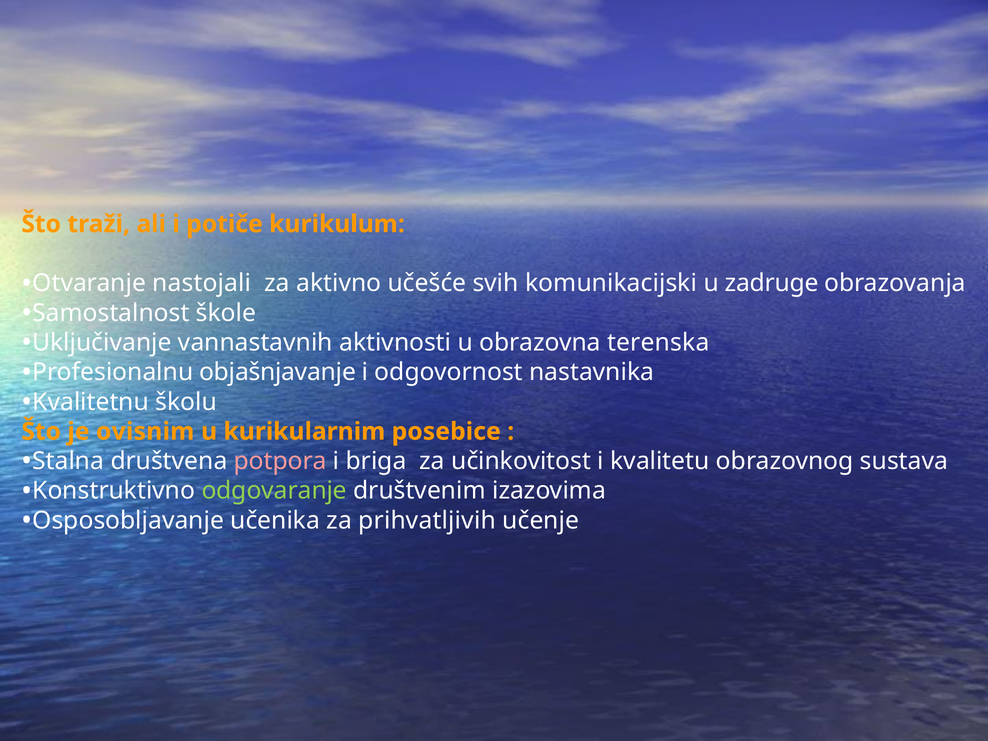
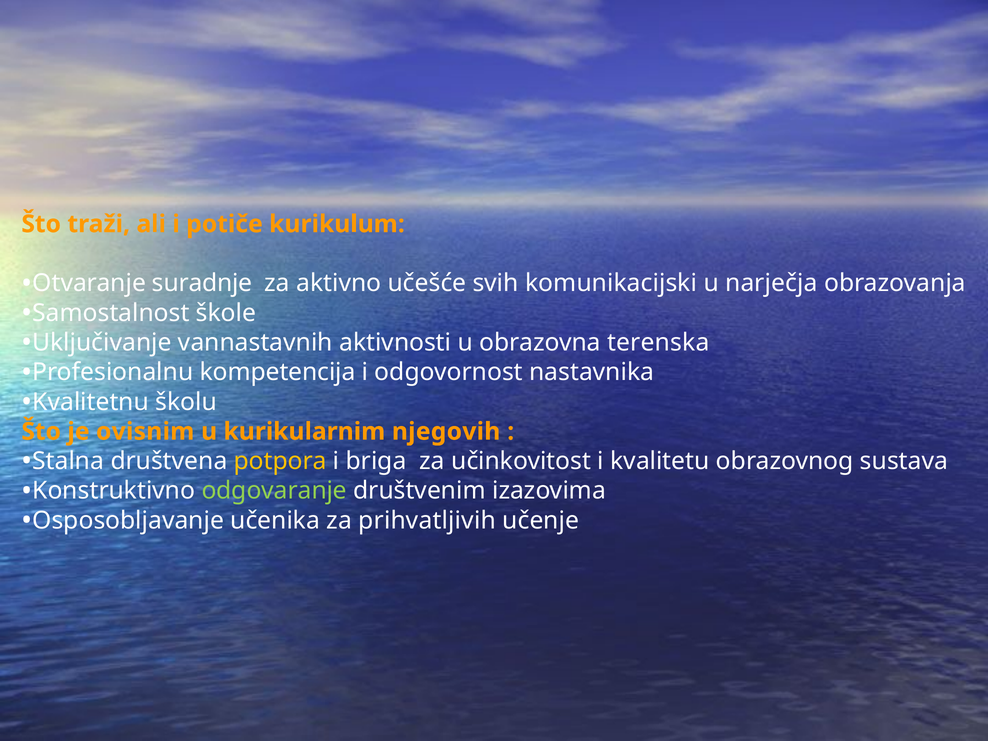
nastojali: nastojali -> suradnje (202, 283)
zadruge: zadruge -> narječja (771, 283)
objašnjavanje: objašnjavanje -> kompetencija (278, 372)
posebice: posebice -> njegovih (446, 432)
potpora colour: pink -> yellow (280, 461)
